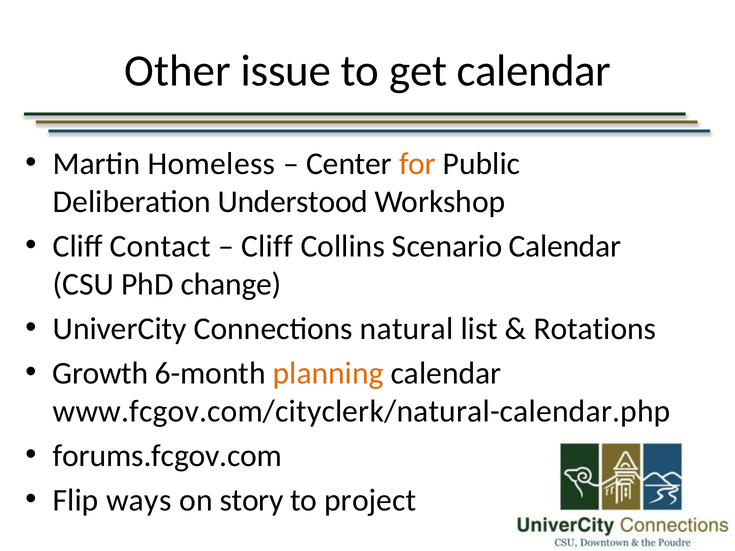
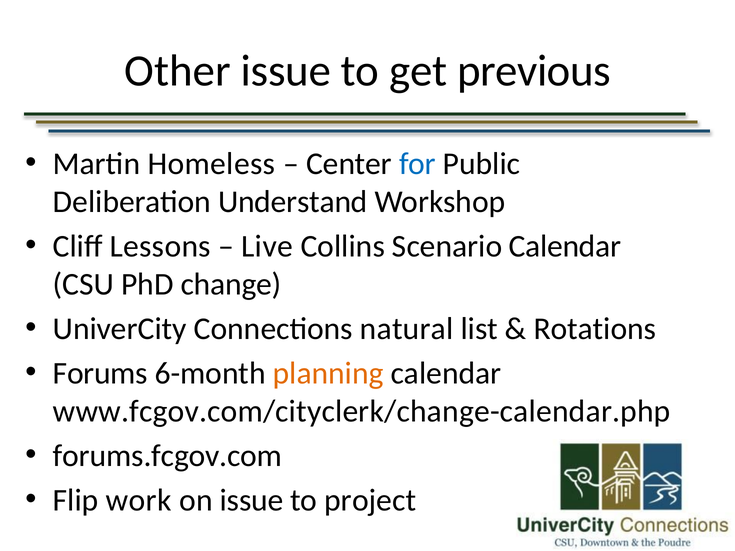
get calendar: calendar -> previous (534, 71)
for colour: orange -> blue (417, 164)
Understood: Understood -> Understand (293, 202)
Contact: Contact -> Lessons (160, 246)
Cliff: Cliff -> Live (267, 246)
Growth: Growth -> Forums (100, 373)
www.fcgov.com/cityclerk/natural-calendar.php: www.fcgov.com/cityclerk/natural-calendar.php -> www.fcgov.com/cityclerk/change-calendar.php (362, 411)
ways: ways -> work (139, 500)
on story: story -> issue (252, 500)
